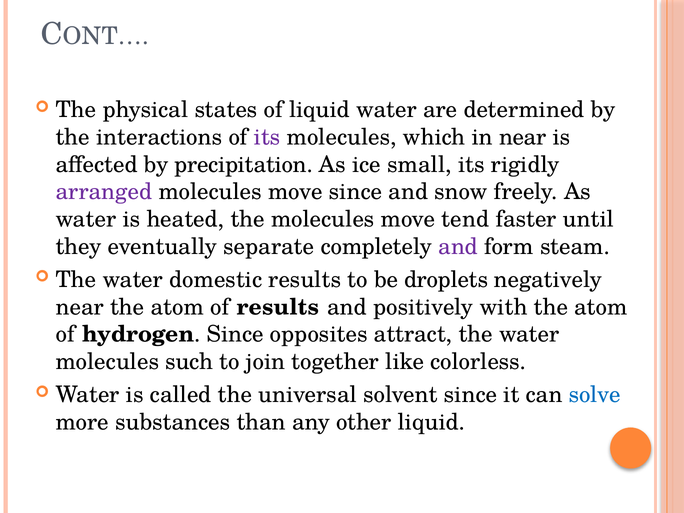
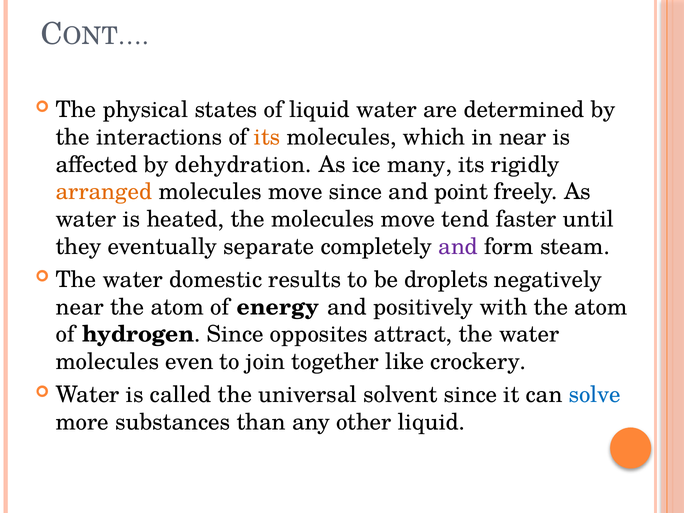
its colour: purple -> orange (267, 137)
precipitation: precipitation -> dehydration (243, 165)
small: small -> many (419, 165)
arranged colour: purple -> orange (104, 192)
snow: snow -> point (461, 192)
of results: results -> energy (278, 307)
such: such -> even (189, 362)
colorless: colorless -> crockery (478, 362)
